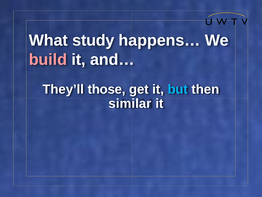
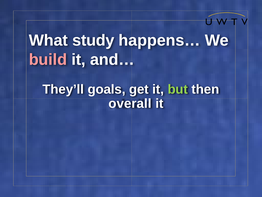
those: those -> goals (107, 89)
but colour: light blue -> light green (178, 89)
similar: similar -> overall (130, 103)
